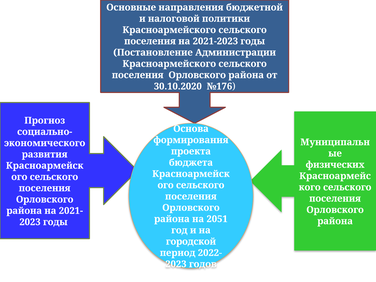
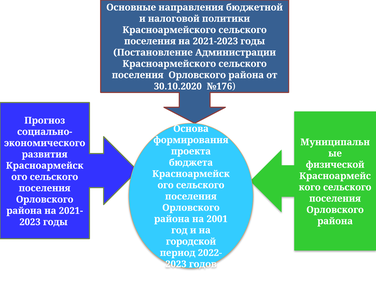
физических: физических -> физической (335, 165)
2051: 2051 -> 2001 (217, 219)
